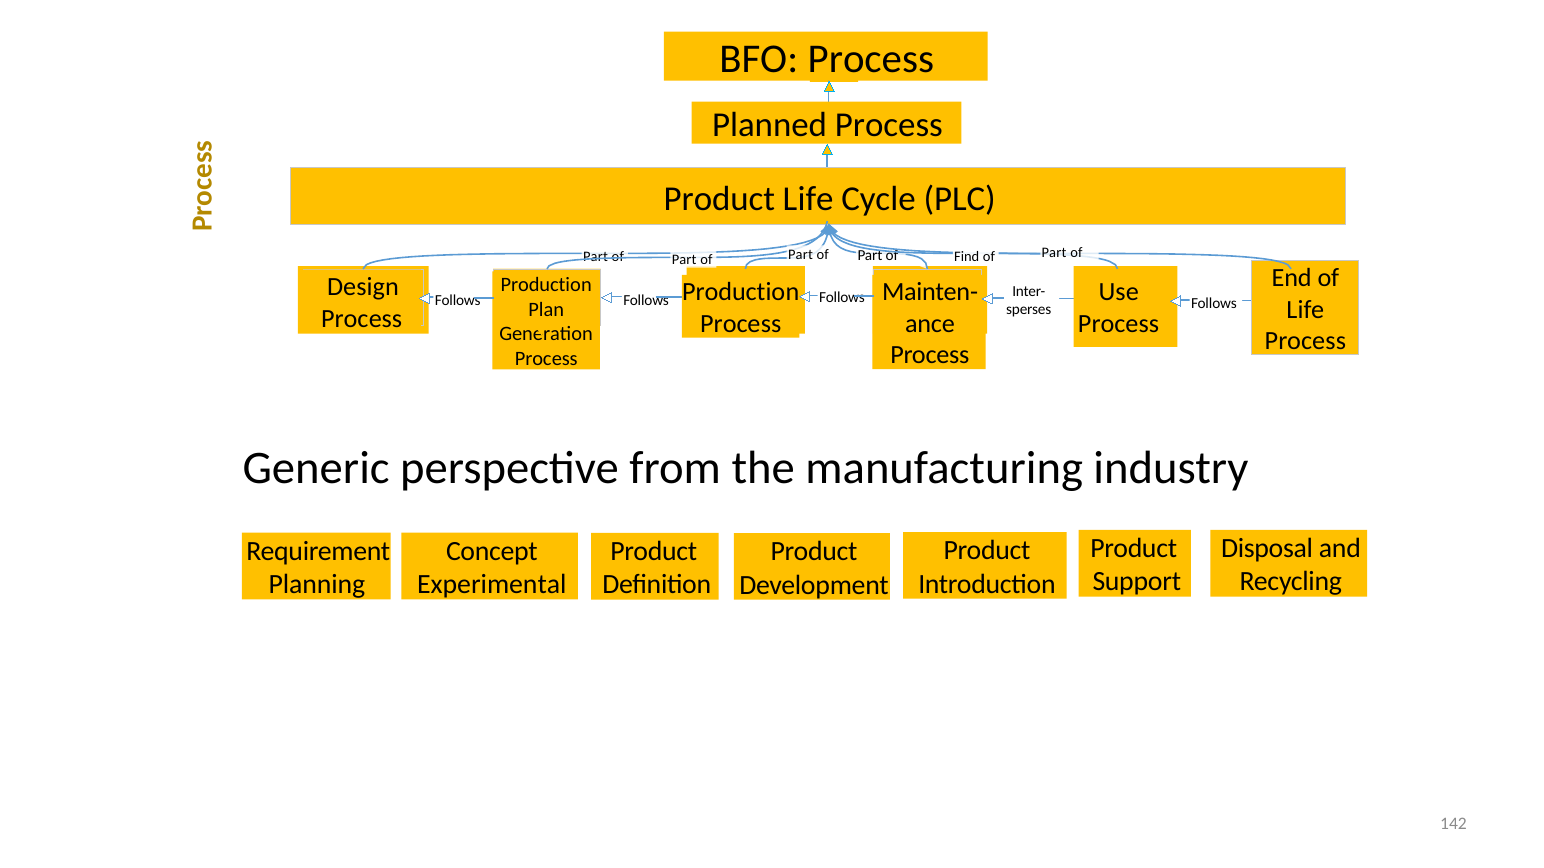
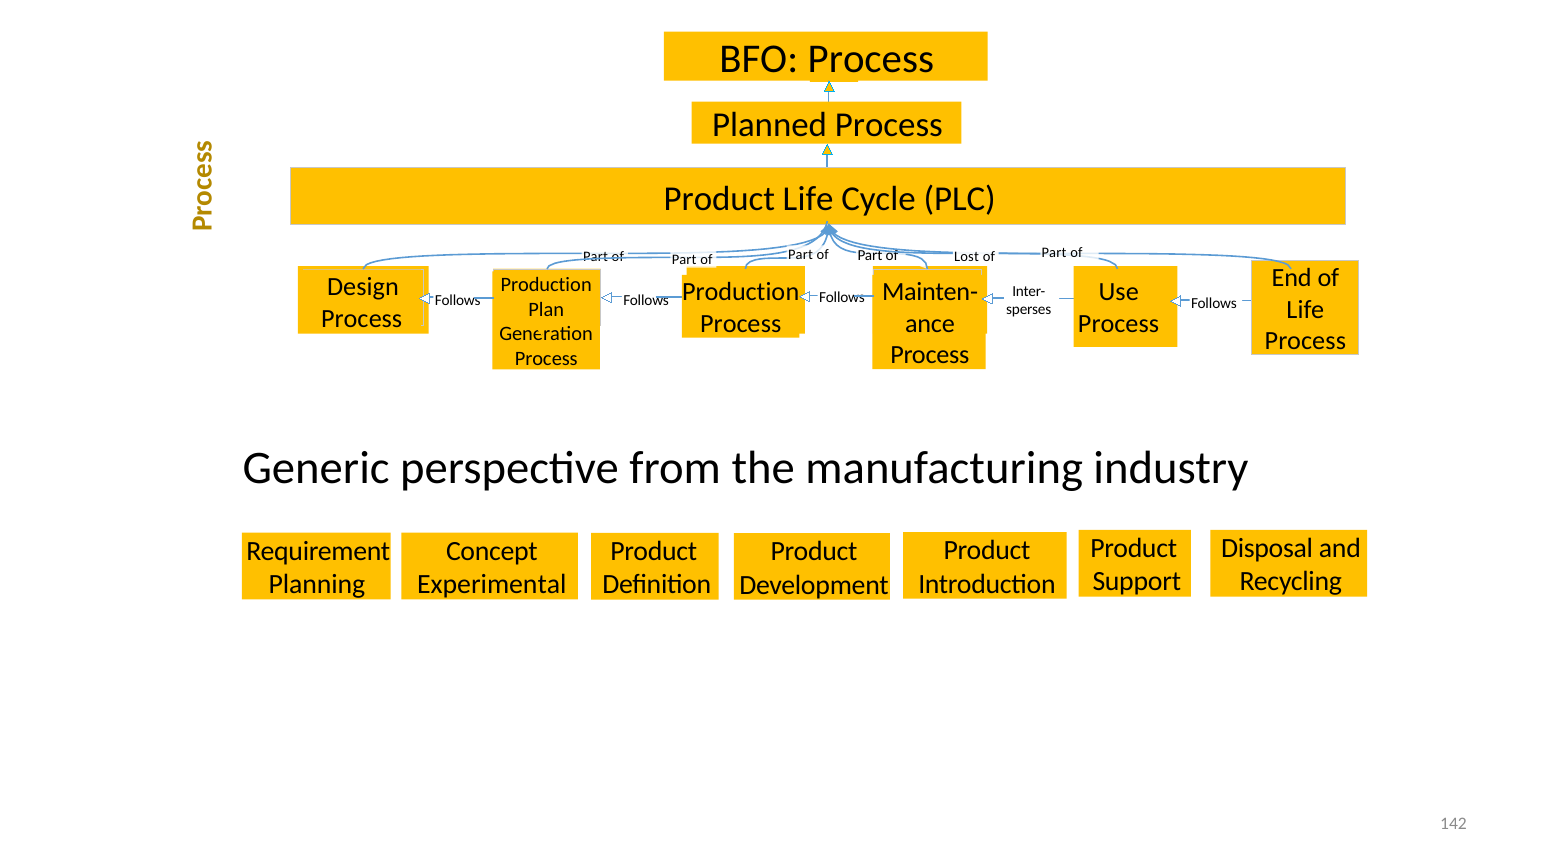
Find: Find -> Lost (967, 257)
